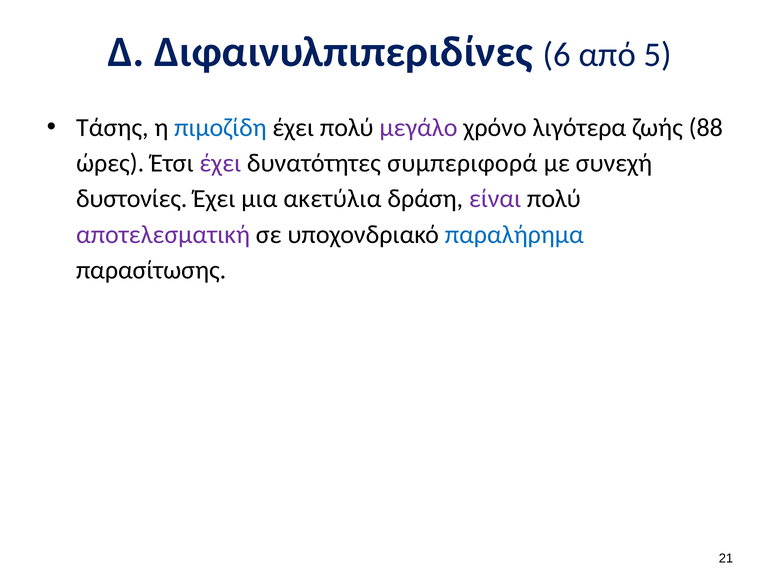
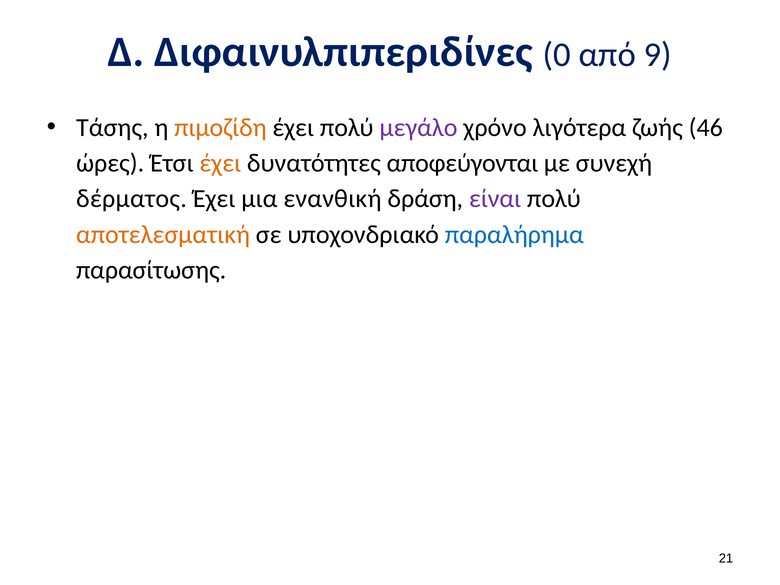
6: 6 -> 0 (557, 55)
5: 5 -> 9 (658, 55)
πιμοζίδη colour: blue -> orange (220, 128)
88: 88 -> 46 (706, 128)
έχει colour: purple -> orange (220, 163)
συμπεριφορά: συμπεριφορά -> αποφεύγονται (462, 163)
δυστονίες: δυστονίες -> δέρματος (131, 199)
ακετύλια: ακετύλια -> ενανθική (332, 199)
αποτελεσματική colour: purple -> orange (163, 234)
